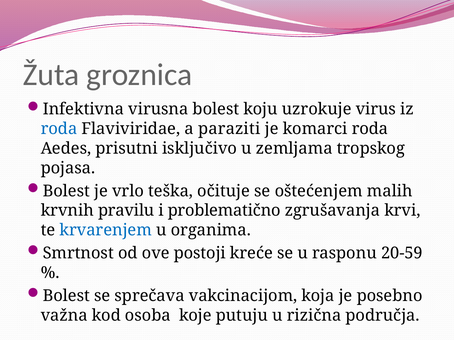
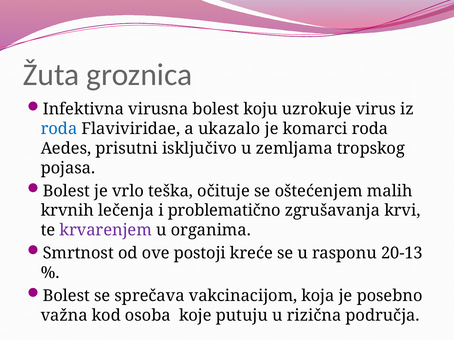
paraziti: paraziti -> ukazalo (229, 129)
pravilu: pravilu -> lečenja (126, 211)
krvarenjem colour: blue -> purple (106, 231)
20-59: 20-59 -> 20-13 (402, 253)
